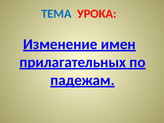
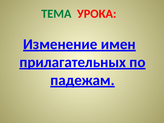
ТЕМА colour: blue -> green (56, 14)
